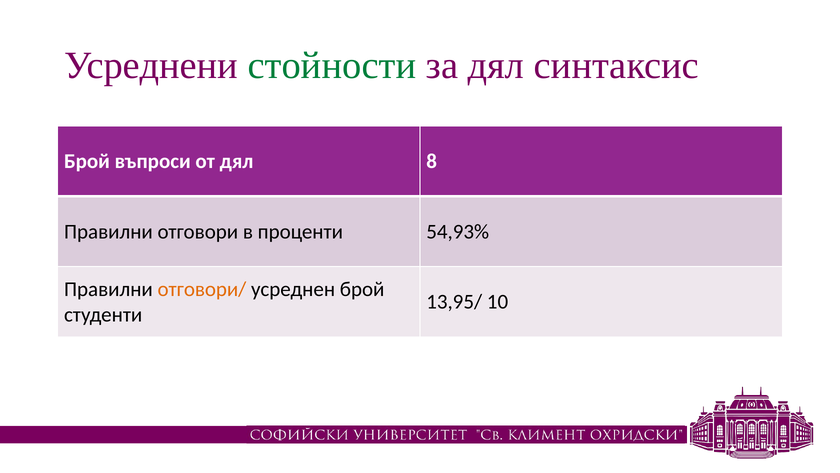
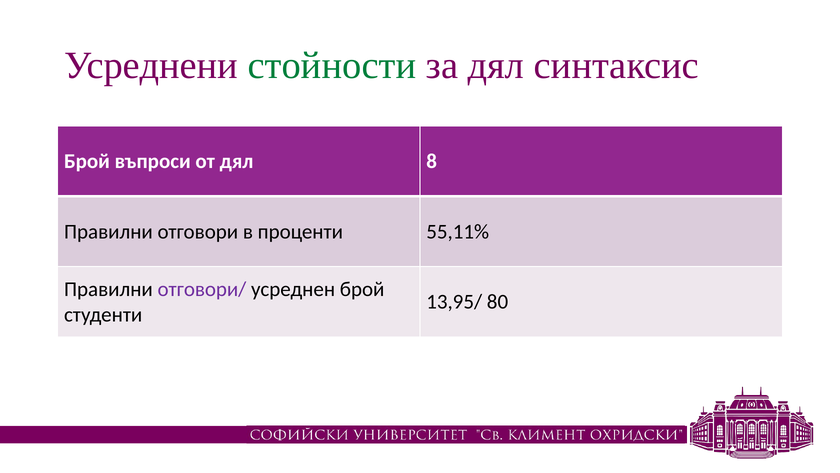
54,93%: 54,93% -> 55,11% (458, 231)
отговори/ colour: orange -> purple (202, 289)
10: 10 -> 80 (497, 302)
